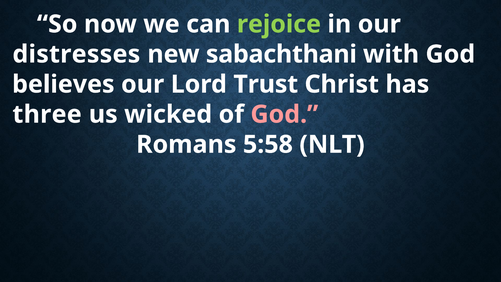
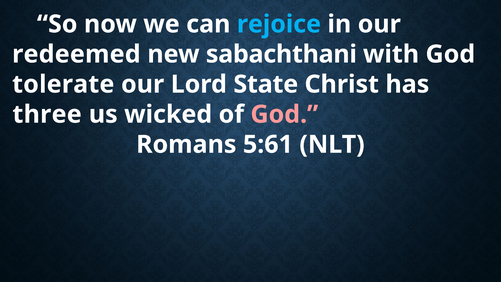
rejoice colour: light green -> light blue (279, 24)
distresses: distresses -> redeemed (76, 54)
believes: believes -> tolerate (63, 84)
Trust: Trust -> State (266, 84)
5:58: 5:58 -> 5:61 (268, 144)
